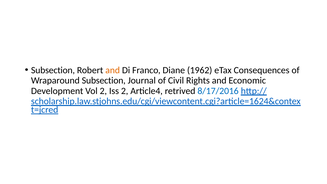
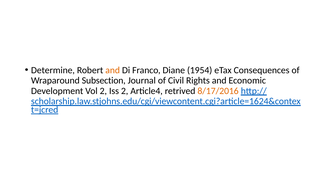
Subsection: Subsection -> Determine (53, 70)
1962: 1962 -> 1954 (200, 70)
8/17/2016 colour: blue -> orange (218, 91)
